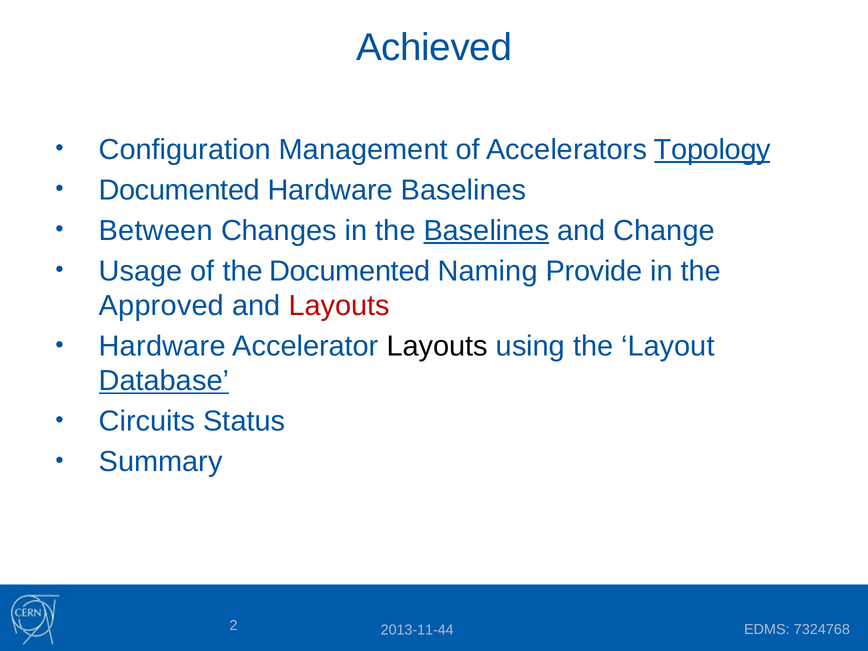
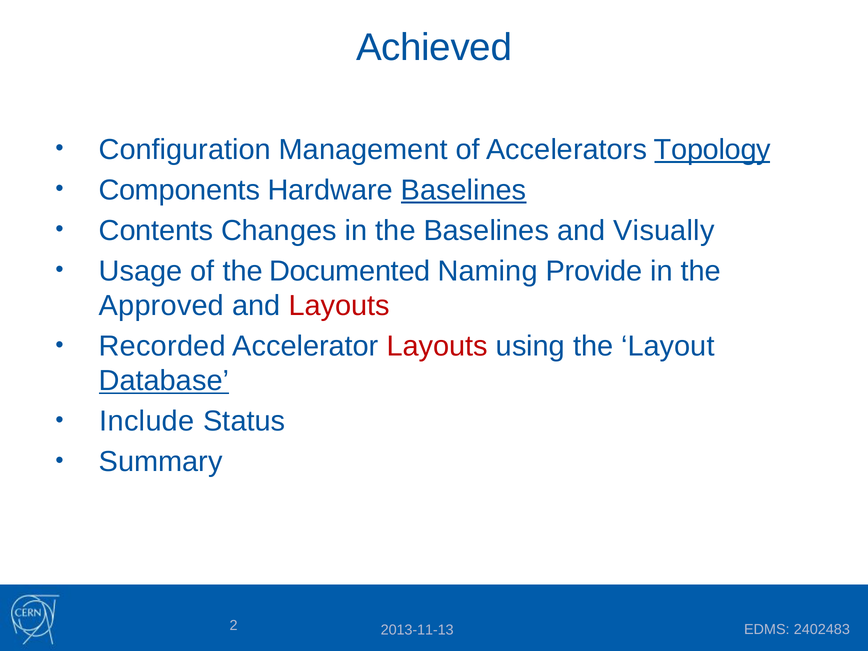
Documented: Documented -> Components (179, 190)
Baselines underline: none -> present (464, 190)
Between: Between -> Contents (156, 230)
Baselines underline: present -> none (486, 230)
Change: Change -> Visually (664, 230)
Hardware: Hardware -> Recorded (162, 346)
Layouts colour: black -> red (437, 346)
Circuits: Circuits -> Include (147, 421)
2013-11-44: 2013-11-44 -> 2013-11-13 (417, 630)
7324768: 7324768 -> 2402483 (822, 630)
